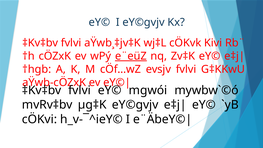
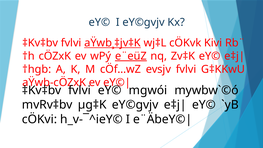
aŸwb¸‡jv‡K underline: none -> present (113, 43)
